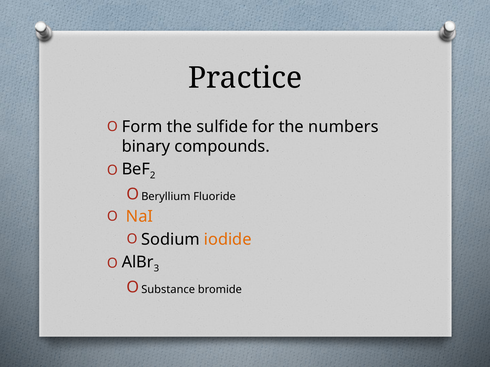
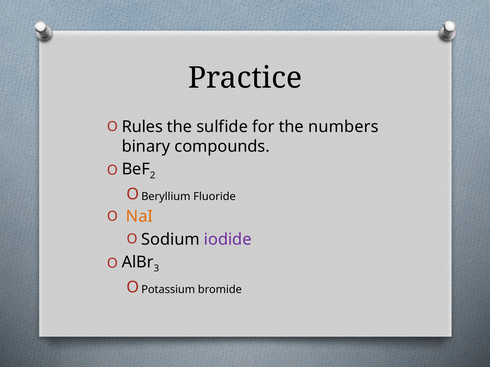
Form: Form -> Rules (142, 127)
iodide colour: orange -> purple (228, 240)
Substance: Substance -> Potassium (168, 290)
